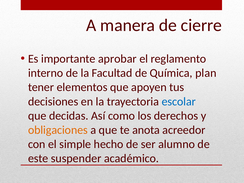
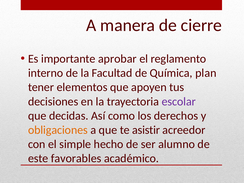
escolar colour: blue -> purple (179, 102)
anota: anota -> asistir (146, 130)
suspender: suspender -> favorables (76, 158)
